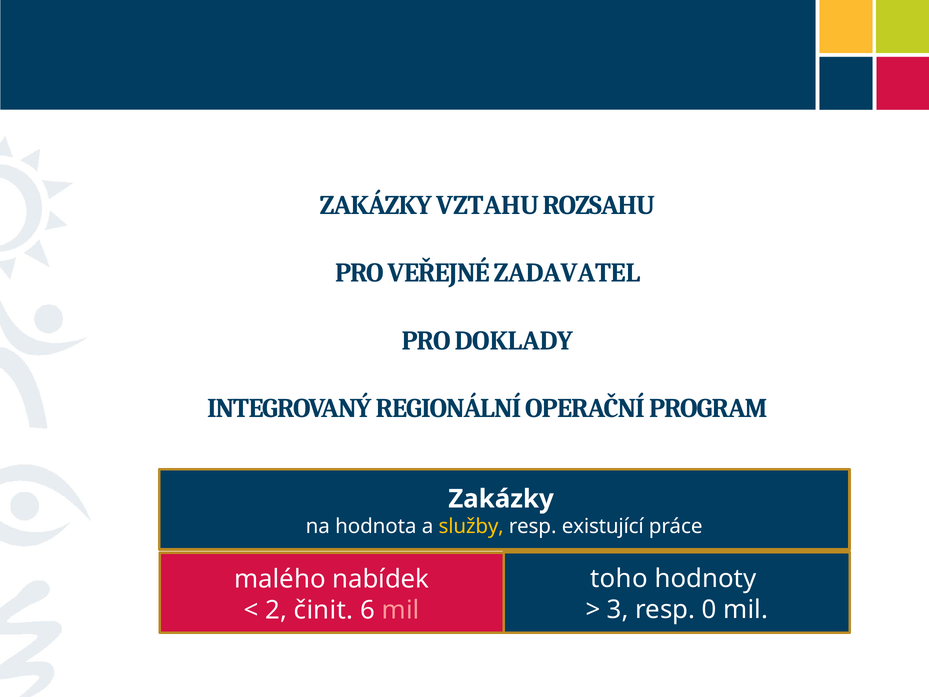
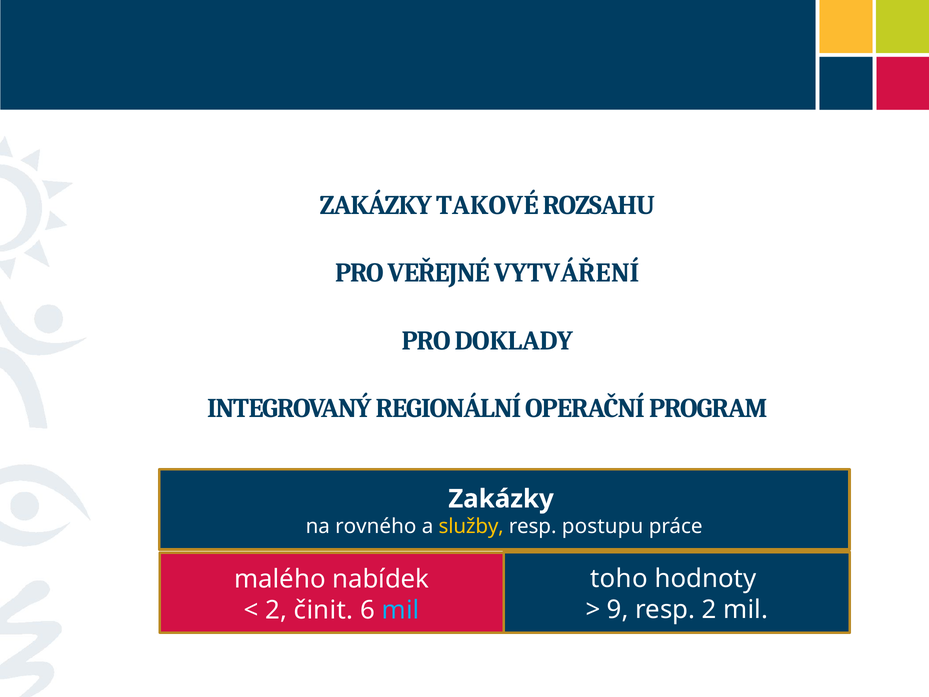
VZTAHU: VZTAHU -> TAKOVÉ (488, 205)
ZADAVATEL: ZADAVATEL -> VYTVÁŘENÍ (567, 273)
hodnota: hodnota -> rovného (376, 526)
existující: existující -> postupu (603, 526)
3: 3 -> 9 (618, 609)
resp 0: 0 -> 2 (709, 609)
mil colour: pink -> light blue (401, 610)
